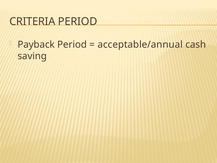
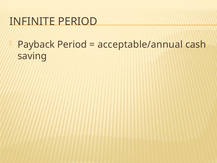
CRITERIA: CRITERIA -> INFINITE (32, 22)
